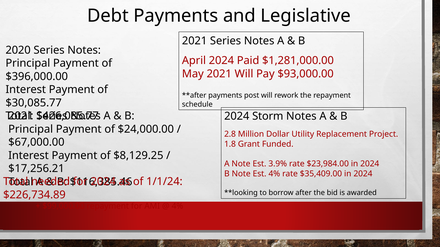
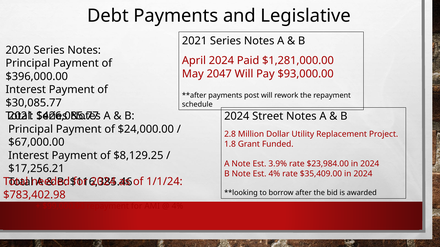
May 2021: 2021 -> 2047 (219, 74)
Storm: Storm -> Street (268, 117)
$226,734.89: $226,734.89 -> $783,402.98 (34, 195)
